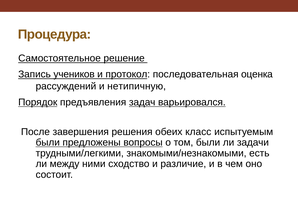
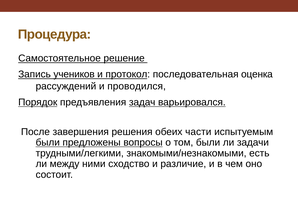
нетипичную: нетипичную -> проводился (137, 86)
класс: класс -> части (198, 132)
